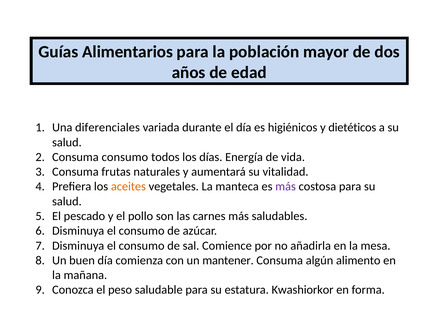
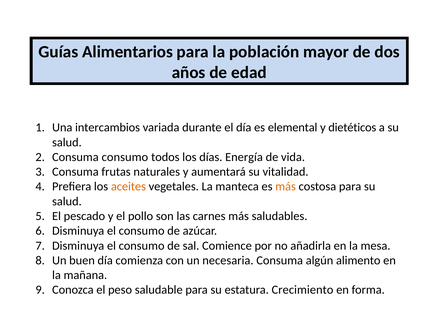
diferenciales: diferenciales -> intercambios (108, 128)
higiénicos: higiénicos -> elemental (293, 128)
más colour: purple -> orange (286, 187)
mantener: mantener -> necesaria (228, 261)
Kwashiorkor: Kwashiorkor -> Crecimiento (302, 290)
